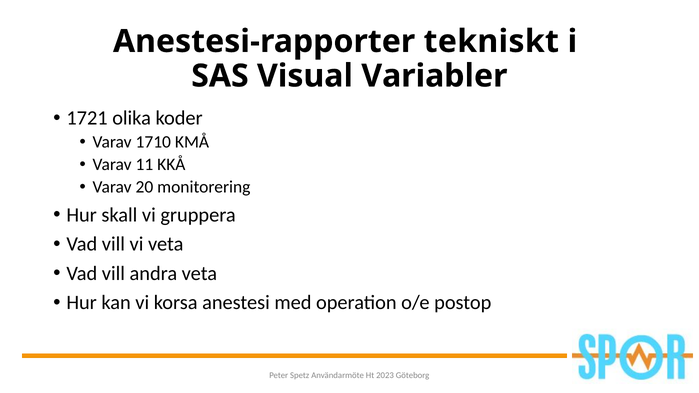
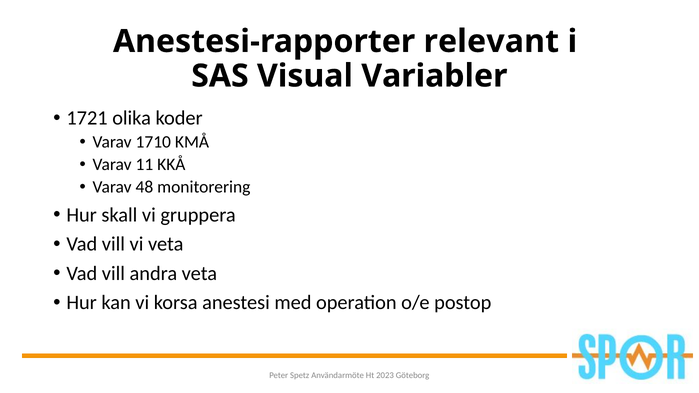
tekniskt: tekniskt -> relevant (491, 41)
20: 20 -> 48 (144, 187)
